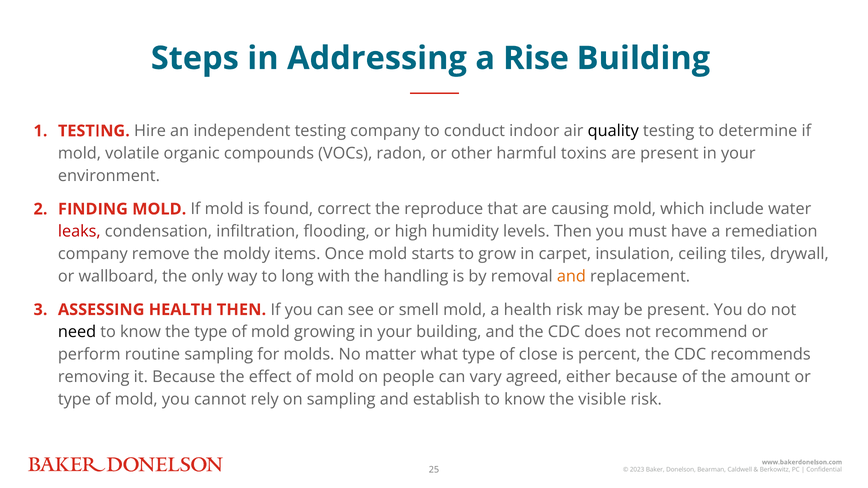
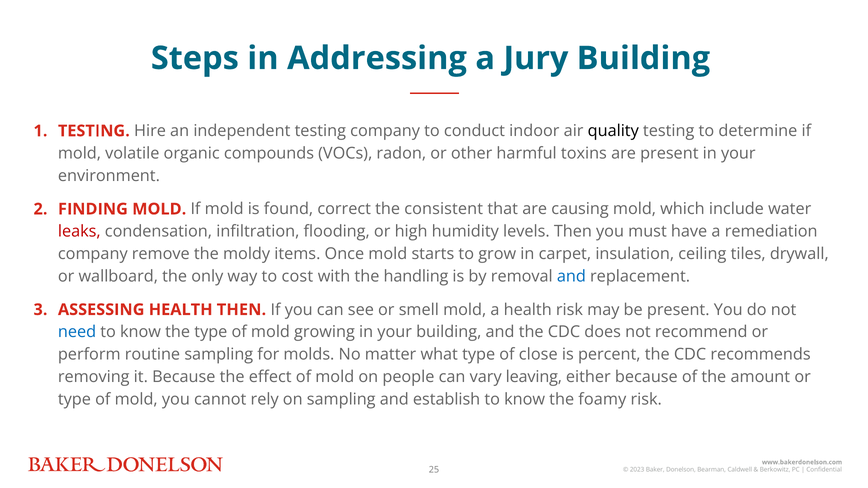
Rise: Rise -> Jury (536, 58)
reproduce: reproduce -> consistent (444, 209)
long: long -> cost (297, 277)
and colour: orange -> blue (571, 277)
need colour: black -> blue (77, 332)
agreed: agreed -> leaving (534, 377)
visible: visible -> foamy (602, 400)
